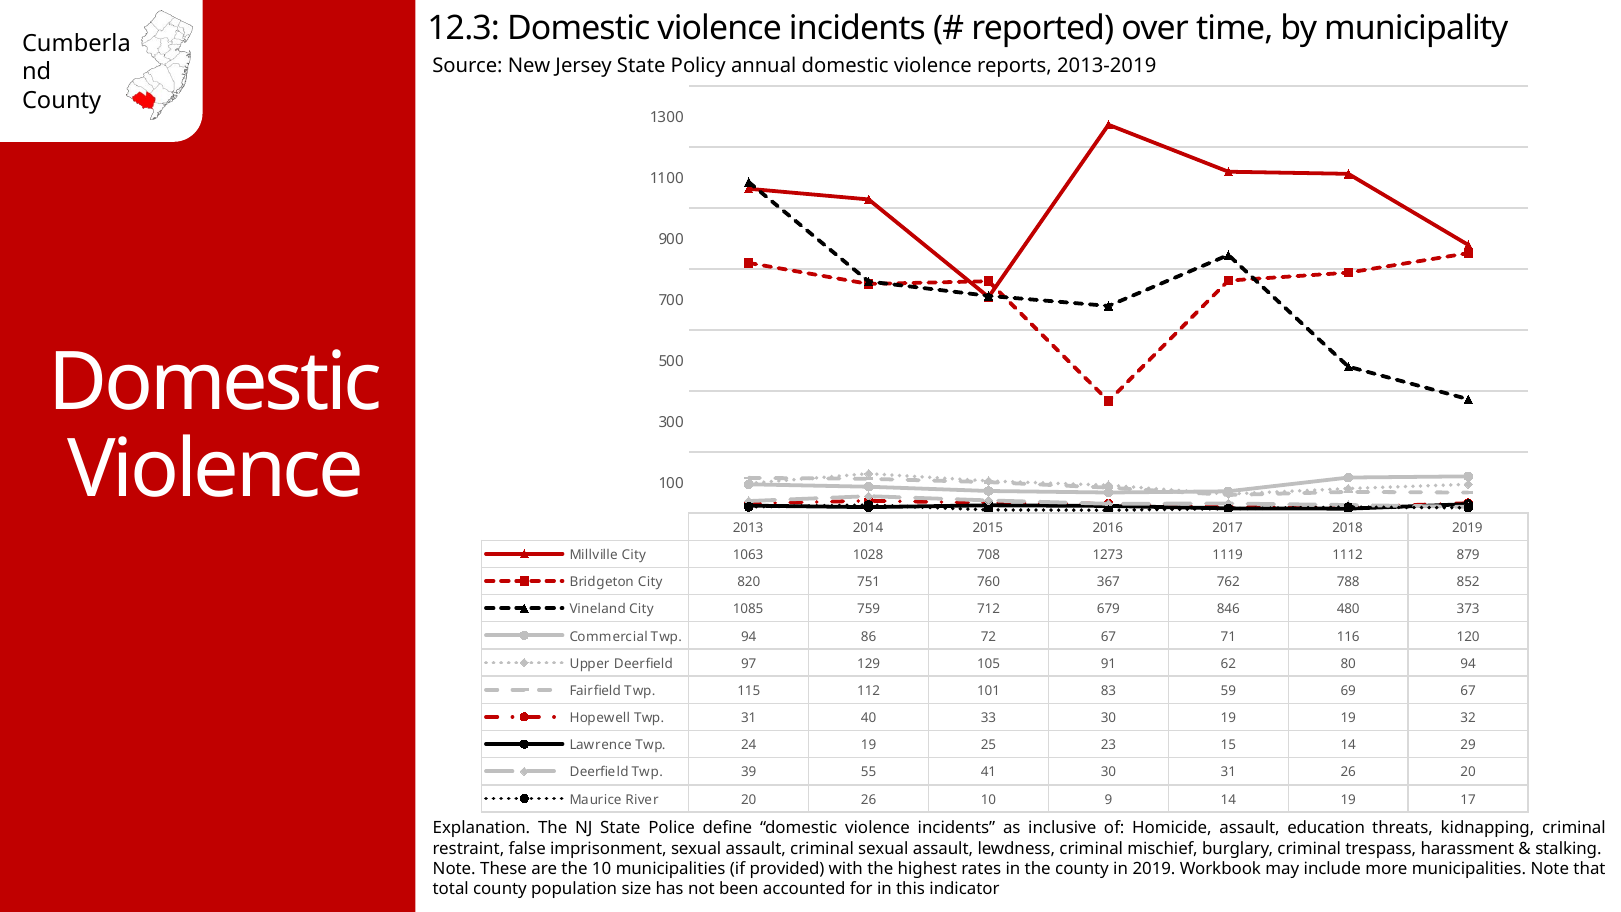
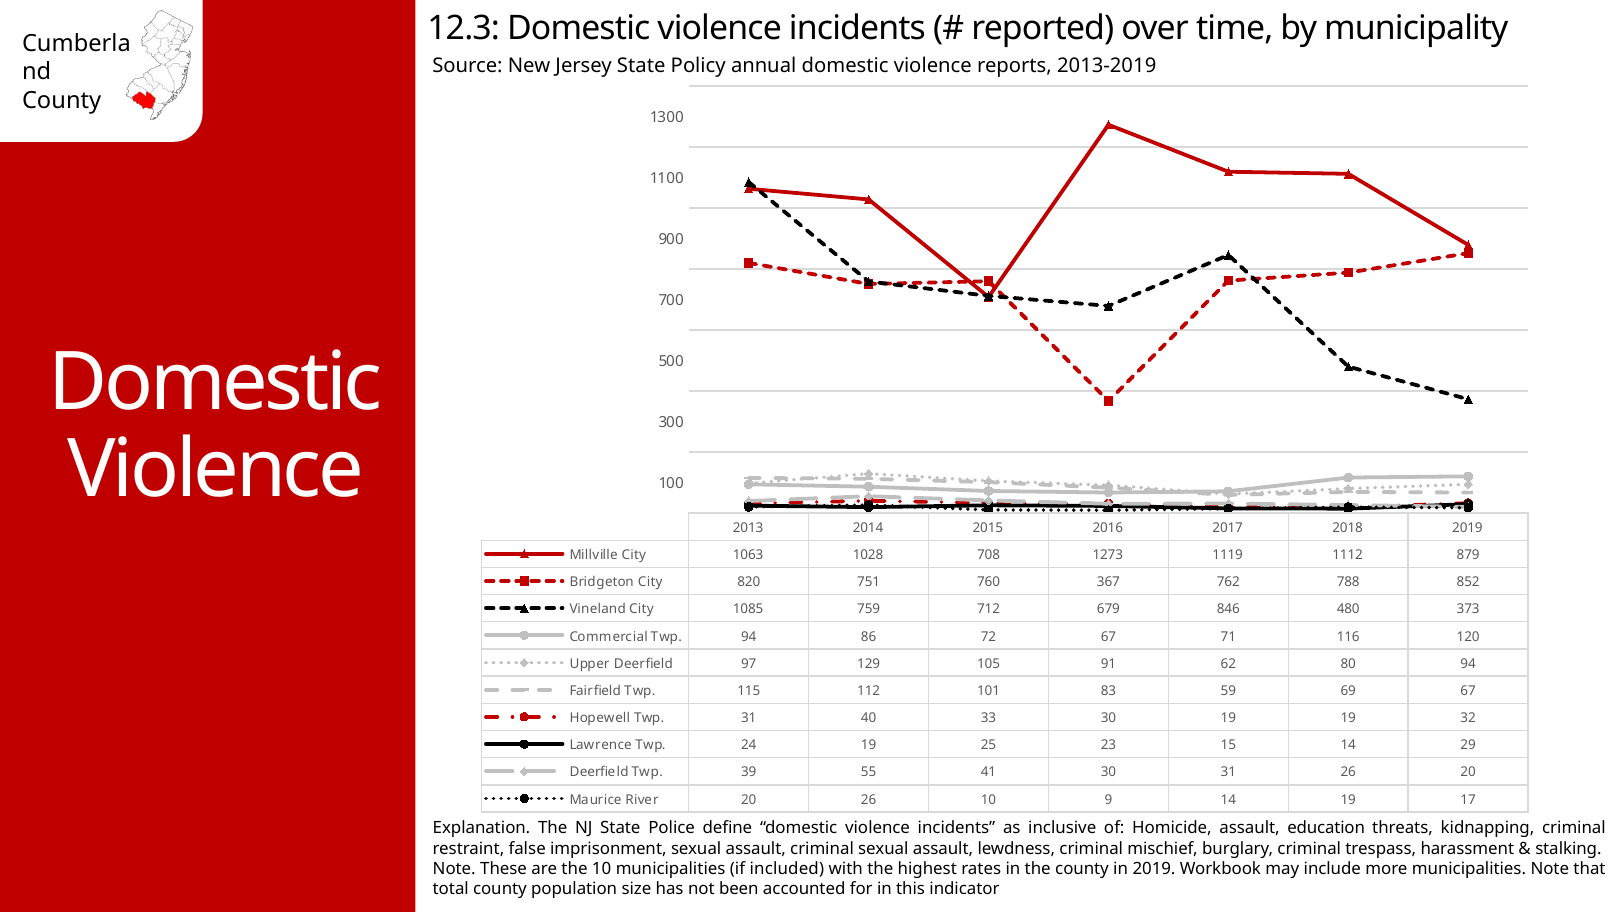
provided: provided -> included (787, 869)
